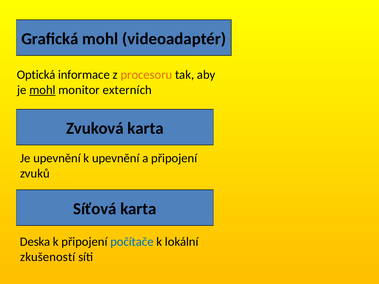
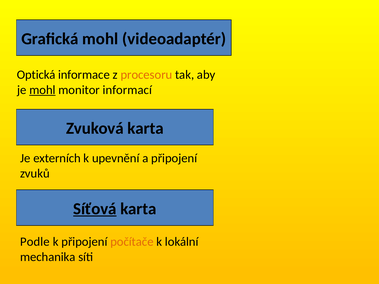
externích: externích -> informací (127, 90)
Je upevnění: upevnění -> externích (57, 158)
Síťová underline: none -> present (95, 209)
Deska: Deska -> Podle (35, 242)
počítače colour: blue -> orange (132, 242)
zkušeností: zkušeností -> mechanika (48, 257)
